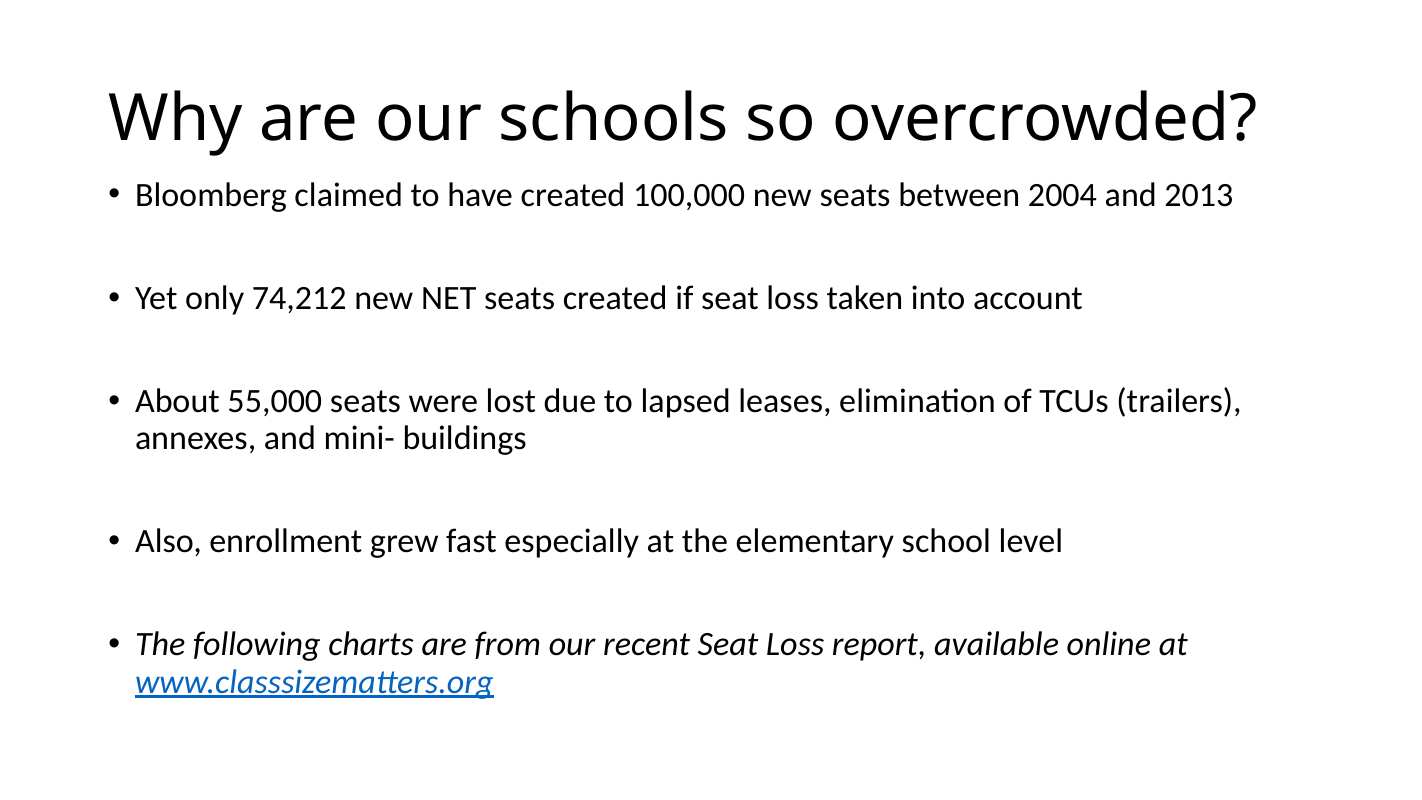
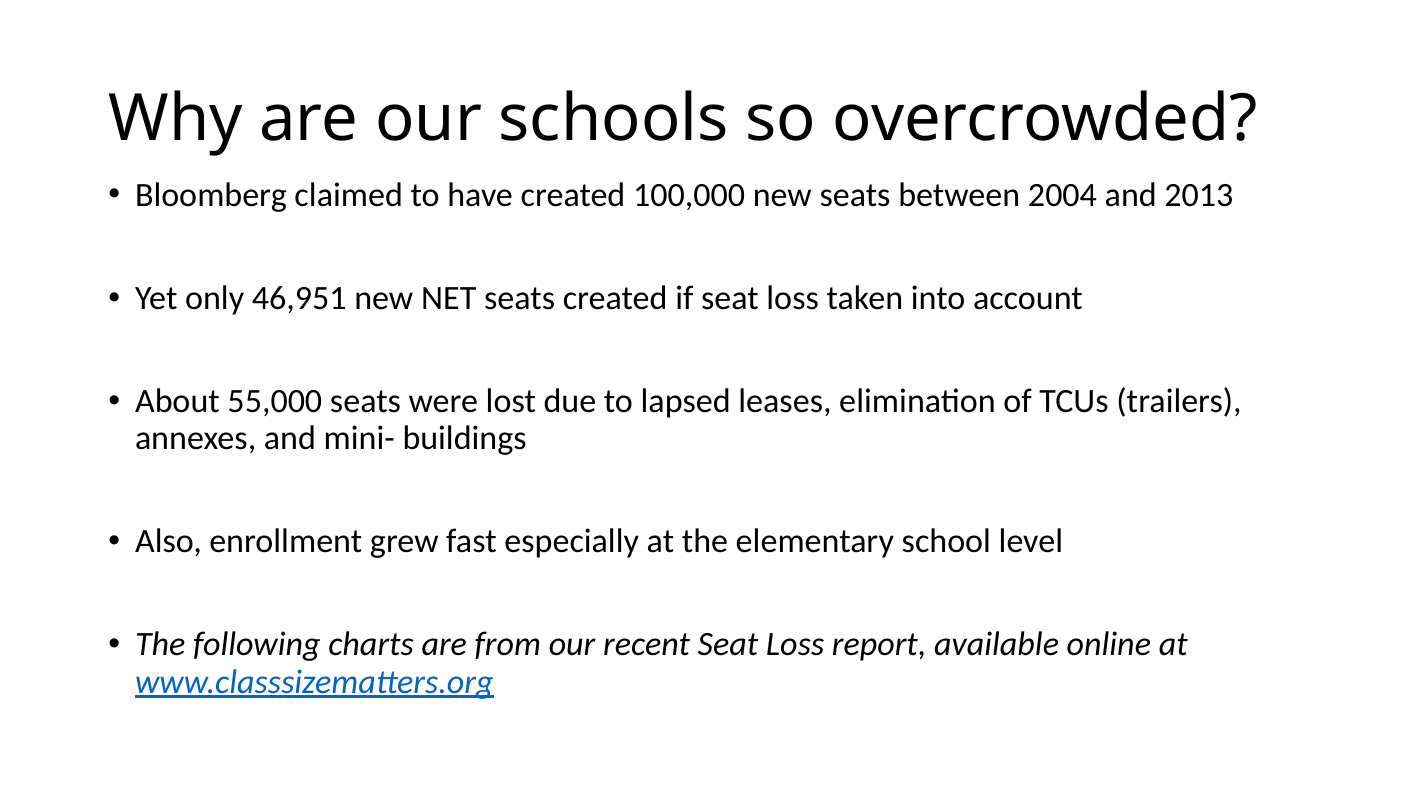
74,212: 74,212 -> 46,951 (299, 298)
